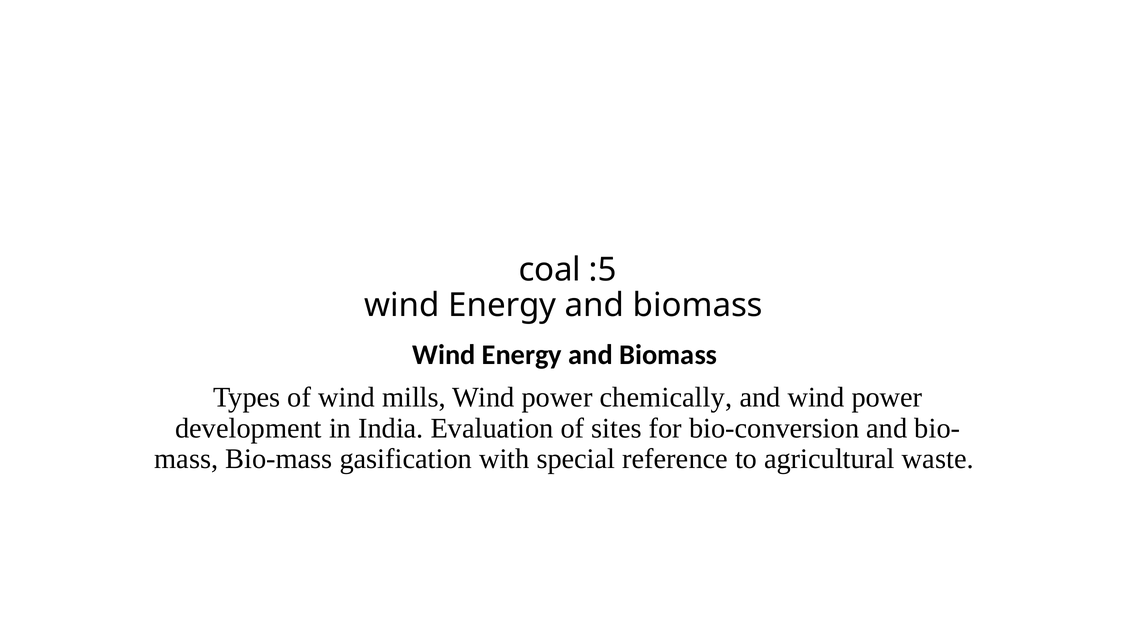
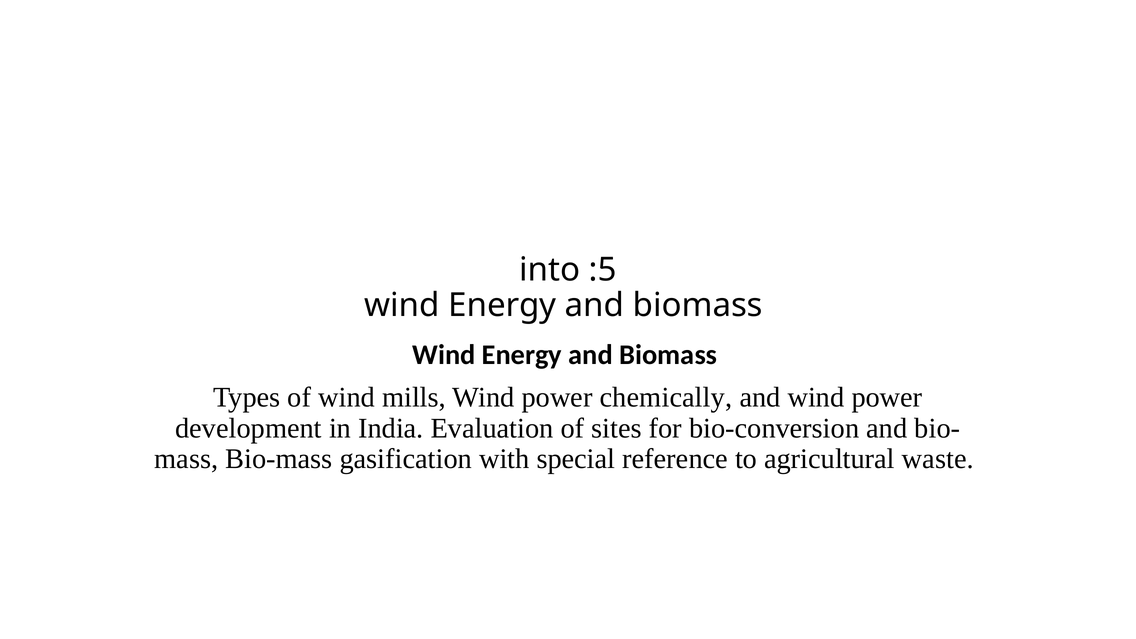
coal: coal -> into (550, 270)
